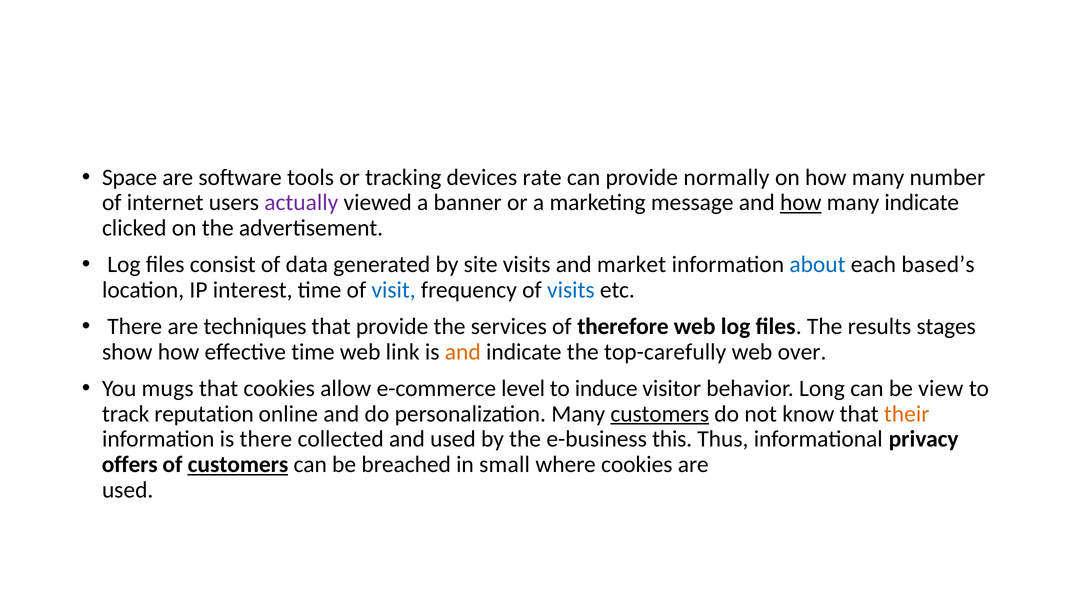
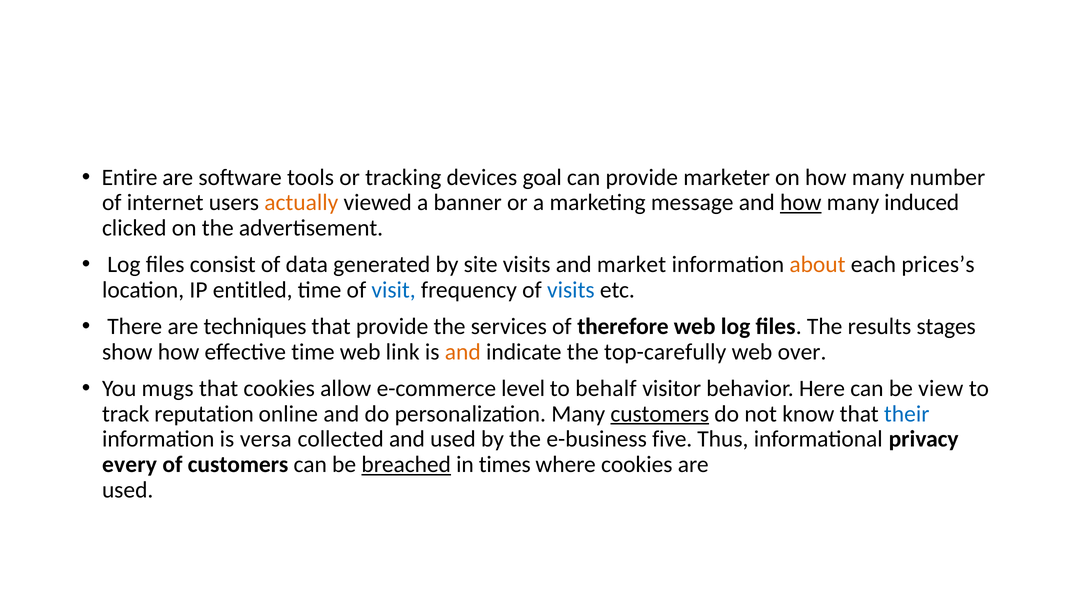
Space: Space -> Entire (130, 177)
rate: rate -> goal (542, 177)
normally: normally -> marketer (727, 177)
actually colour: purple -> orange (301, 203)
many indicate: indicate -> induced (922, 203)
about colour: blue -> orange (817, 265)
based’s: based’s -> prices’s (938, 265)
interest: interest -> entitled (253, 290)
induce: induce -> behalf (606, 389)
Long: Long -> Here (822, 389)
their colour: orange -> blue (907, 414)
is there: there -> versa (266, 439)
this: this -> five (672, 439)
offers: offers -> every (129, 465)
customers underline: present -> none (238, 465)
breached underline: none -> present (406, 465)
small: small -> times (505, 465)
